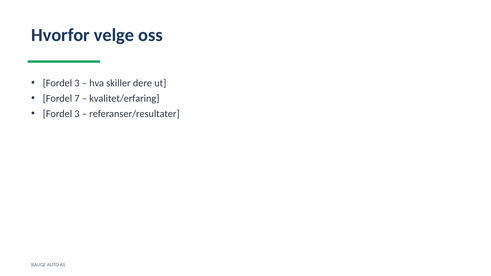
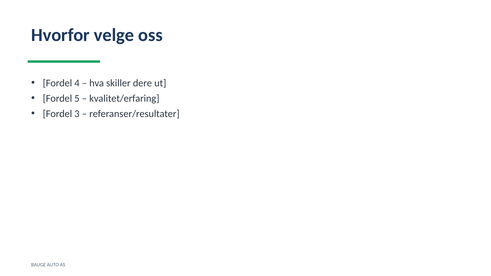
3: 3 -> 4 (77, 83)
7: 7 -> 5 (77, 99)
